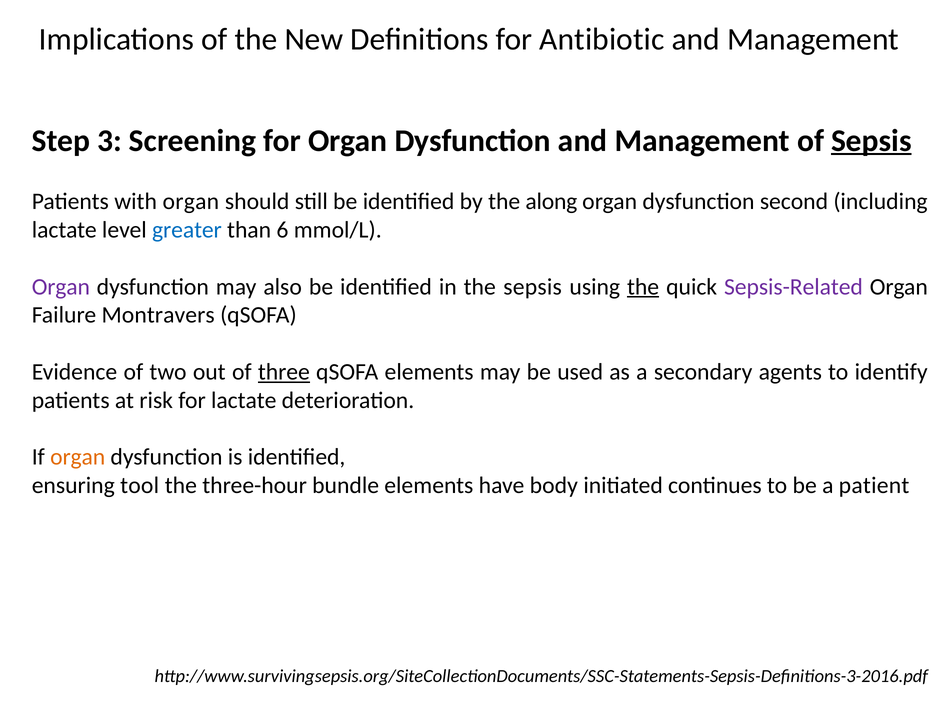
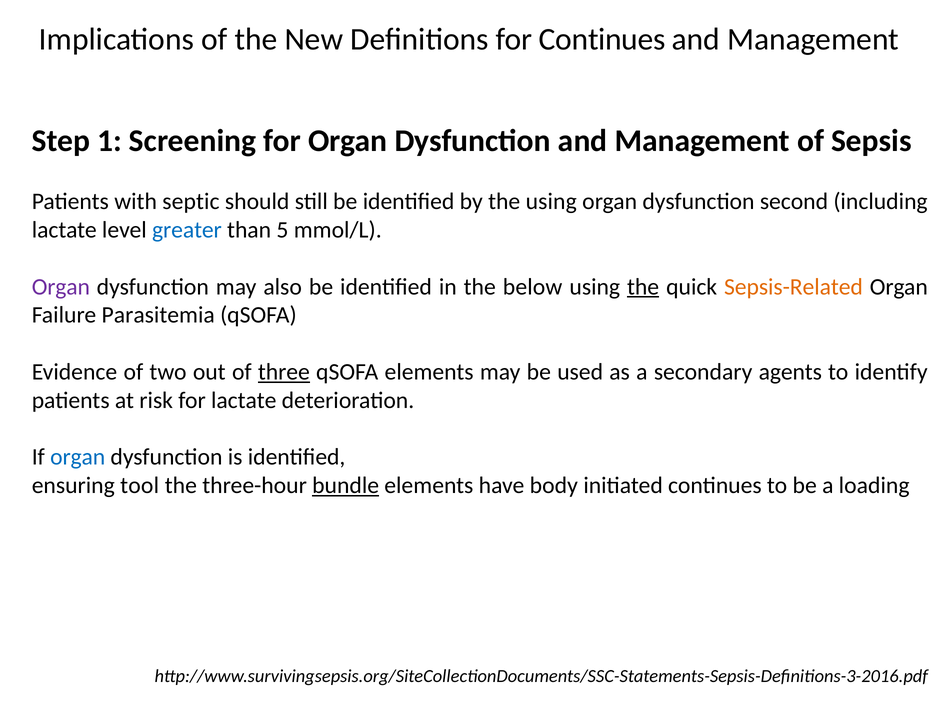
for Antibiotic: Antibiotic -> Continues (602, 40)
3: 3 -> 1 (109, 141)
Sepsis underline: present -> none (871, 141)
with organ: organ -> septic (191, 202)
the along: along -> using (551, 202)
6: 6 -> 5 (282, 230)
the sepsis: sepsis -> below (533, 287)
Sepsis-Related colour: purple -> orange (793, 287)
Montravers: Montravers -> Parasitemia (158, 315)
organ colour: orange -> blue (78, 457)
bundle underline: none -> present (346, 486)
patient: patient -> loading (874, 486)
